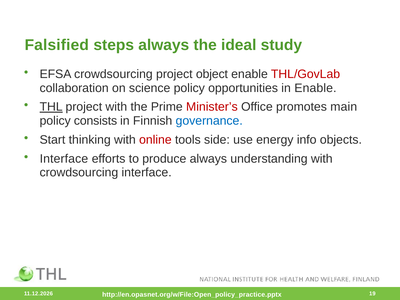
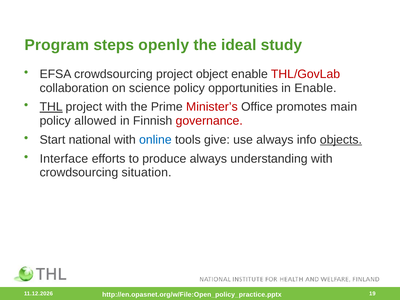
Falsified: Falsified -> Program (57, 45)
steps always: always -> openly (164, 45)
consists: consists -> allowed (95, 121)
governance colour: blue -> red (209, 121)
thinking: thinking -> national (90, 140)
online colour: red -> blue (155, 140)
side: side -> give (217, 140)
use energy: energy -> always (275, 140)
objects underline: none -> present (341, 140)
crowdsourcing interface: interface -> situation (147, 173)
